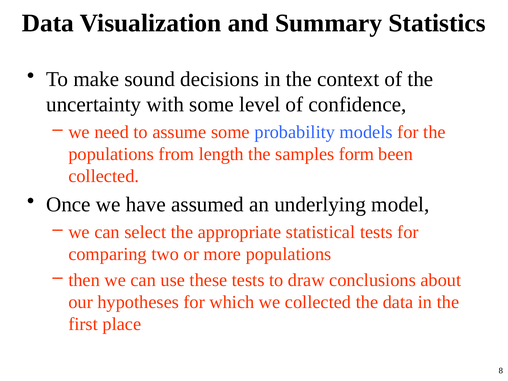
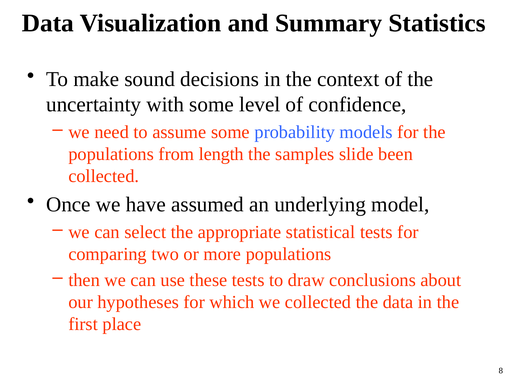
form: form -> slide (356, 154)
